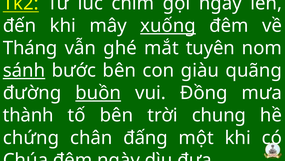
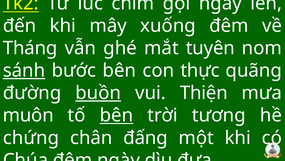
xuống underline: present -> none (168, 26)
giàu: giàu -> thực (200, 70)
Đồng: Đồng -> Thiện (204, 93)
thành: thành -> muôn (28, 115)
bên underline: none -> present (116, 115)
chung: chung -> tương (219, 115)
